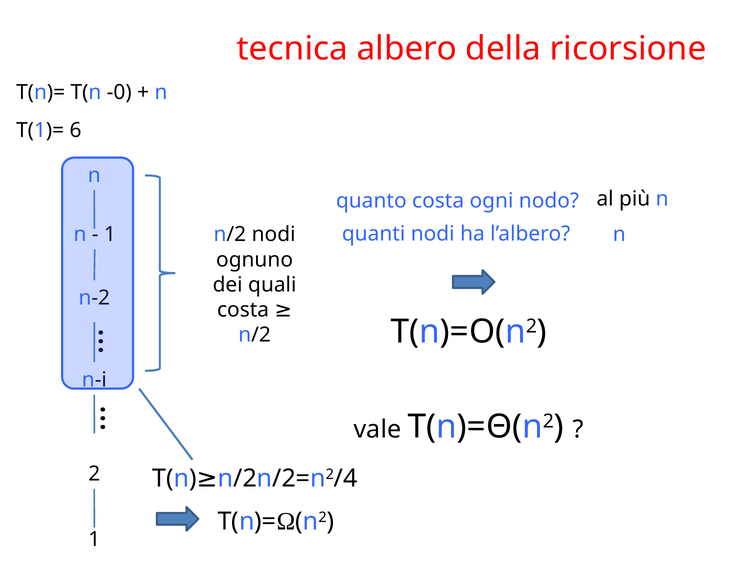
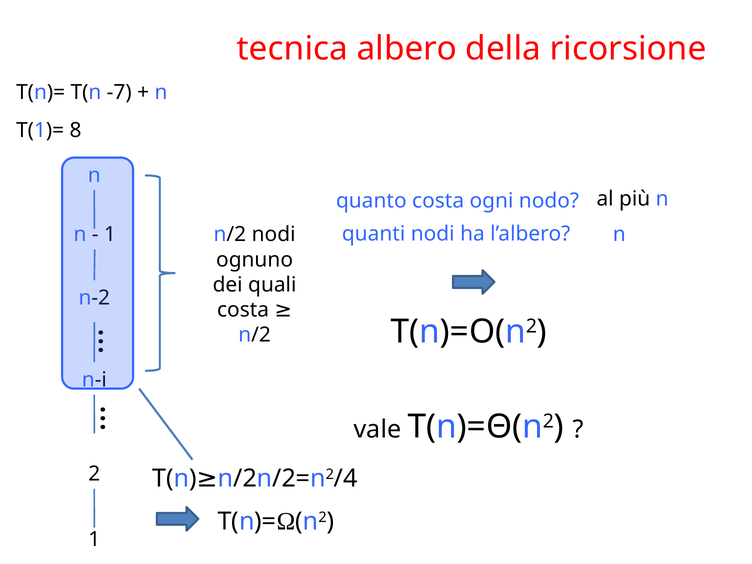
-0: -0 -> -7 (119, 92)
6: 6 -> 8 (76, 131)
